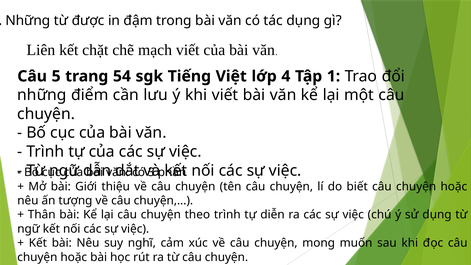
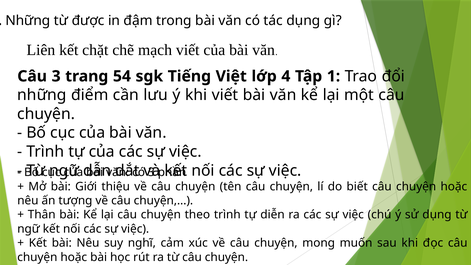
Câu 5: 5 -> 3 (56, 76)
